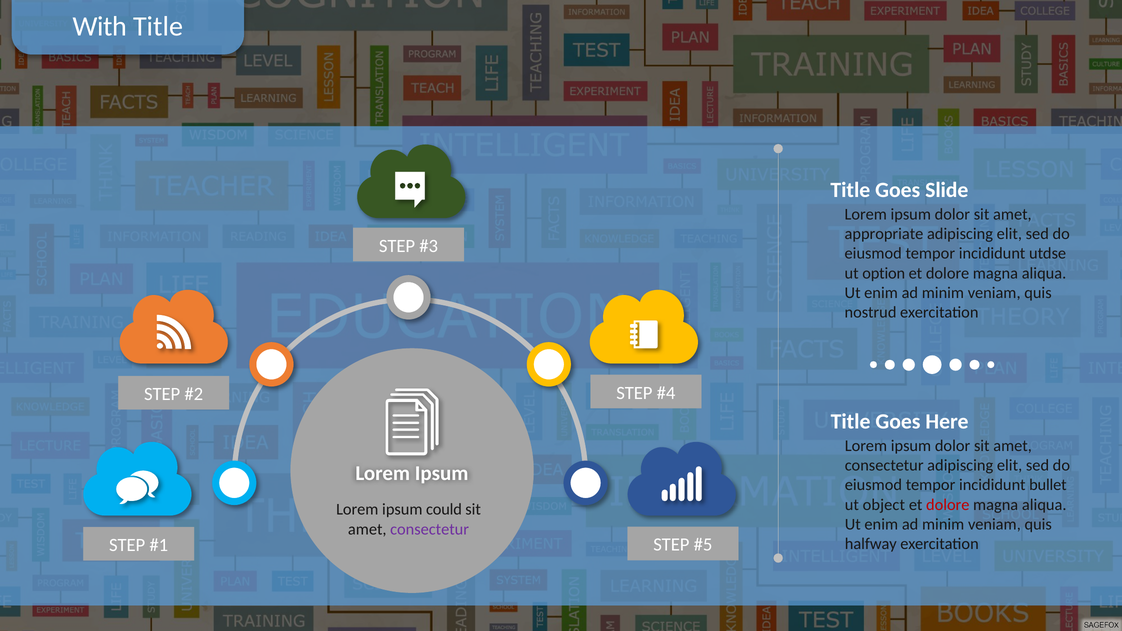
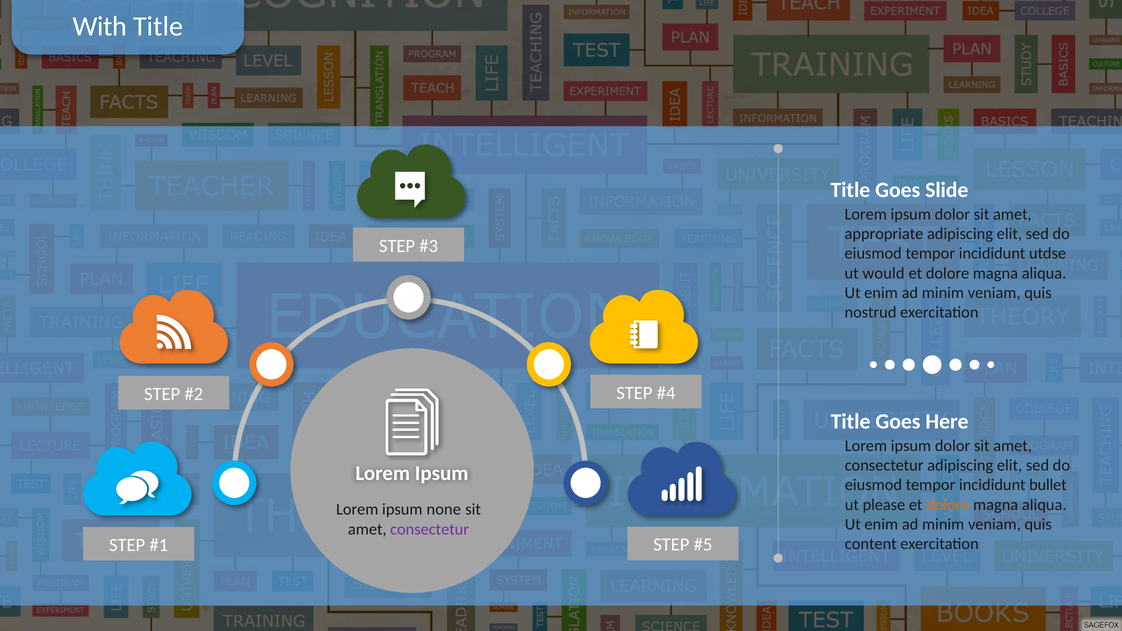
option: option -> would (884, 273)
object: object -> please (884, 505)
dolore colour: red -> orange (948, 505)
could: could -> none (444, 510)
halfway: halfway -> content (871, 544)
